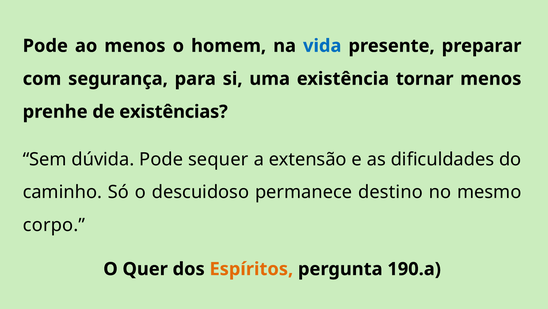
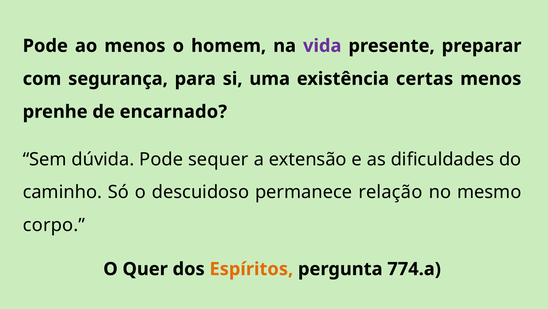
vida colour: blue -> purple (322, 46)
tornar: tornar -> certas (425, 79)
existências: existências -> encarnado (173, 112)
destino: destino -> relação (390, 192)
190.a: 190.a -> 774.a (414, 268)
